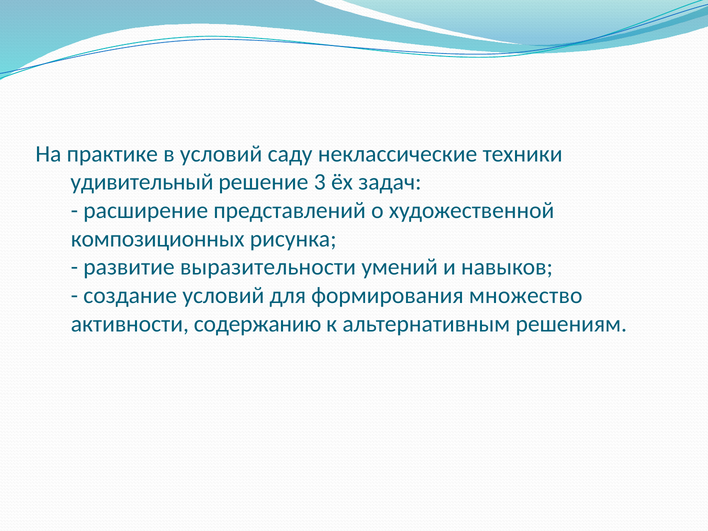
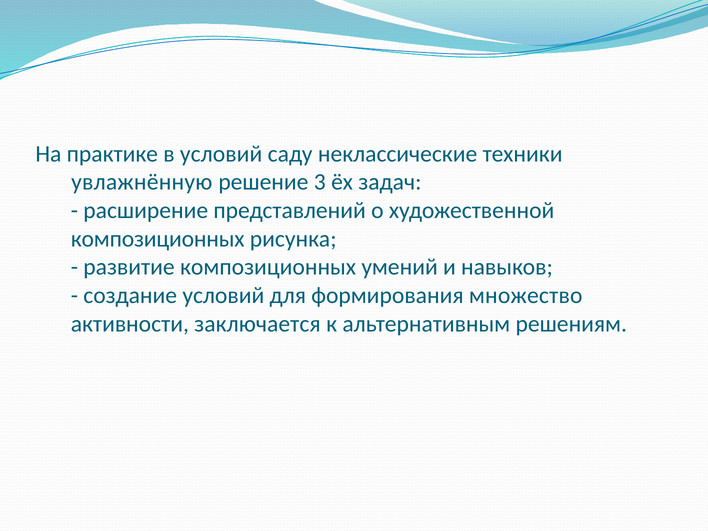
удивительный: удивительный -> увлажнённую (142, 182)
развитие выразительности: выразительности -> композиционных (268, 267)
содержанию: содержанию -> заключается (257, 324)
